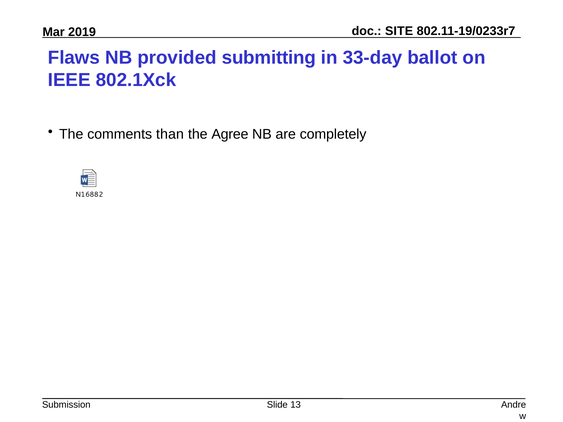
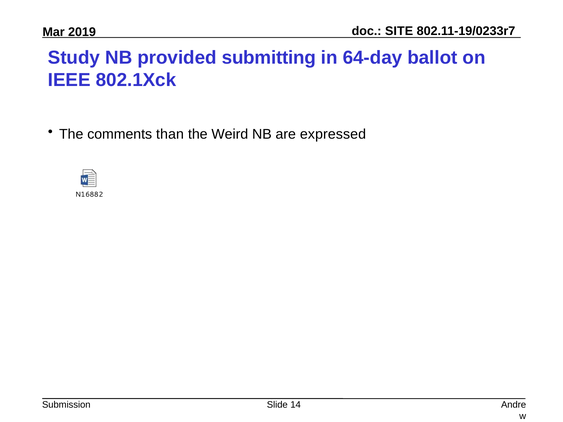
Flaws: Flaws -> Study (74, 58)
33-day: 33-day -> 64-day (372, 58)
Agree: Agree -> Weird (230, 134)
completely: completely -> expressed (333, 134)
13: 13 -> 14 (296, 405)
